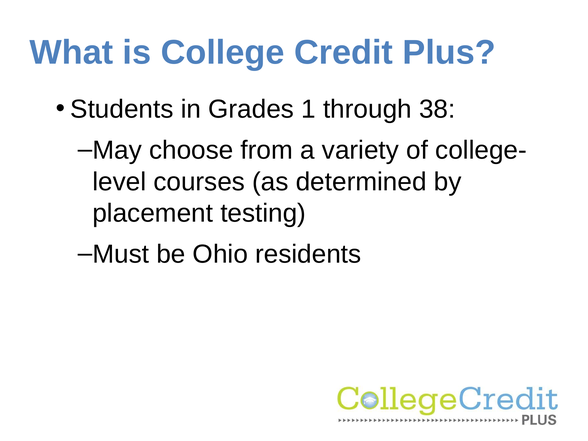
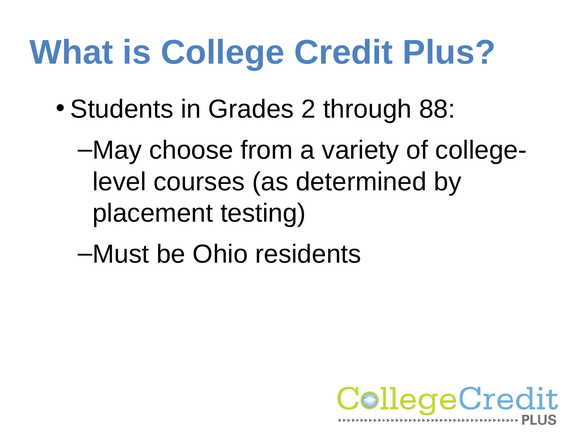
1: 1 -> 2 (309, 109)
38: 38 -> 88 (437, 109)
